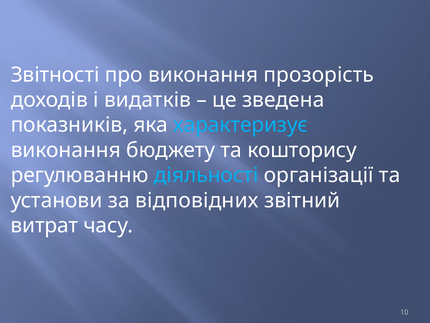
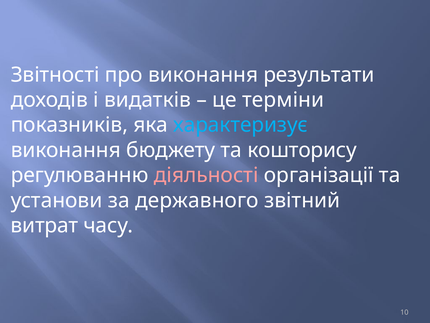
прозорість: прозорість -> результати (319, 75)
зведена: зведена -> терміни (283, 100)
діяльності colour: light blue -> pink (206, 175)
відповідних: відповідних -> державного (197, 200)
